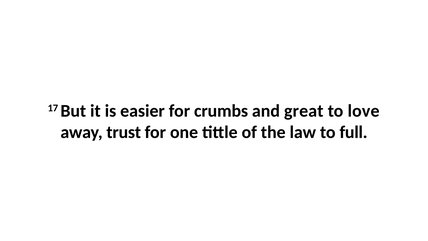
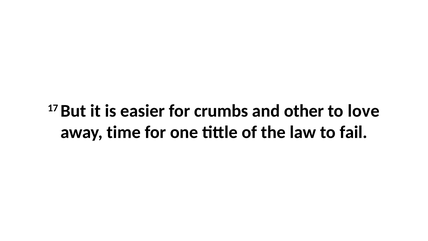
great: great -> other (304, 111)
trust: trust -> time (124, 132)
full: full -> fail (353, 132)
